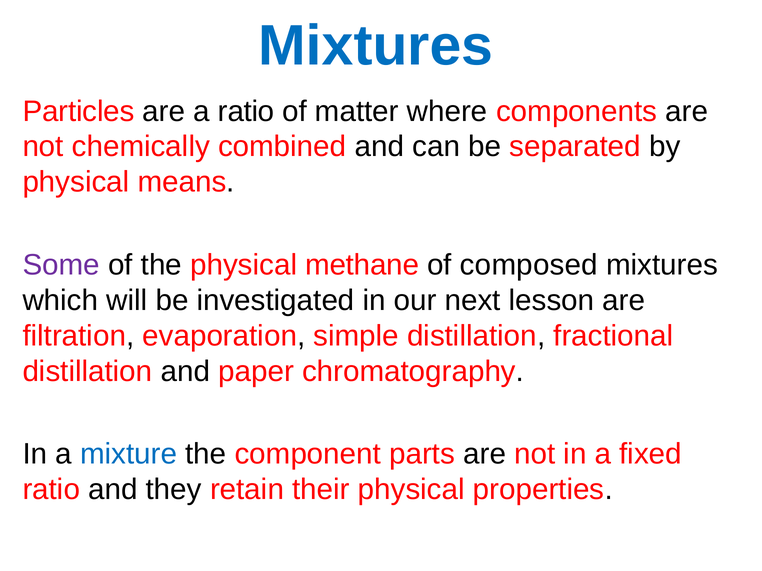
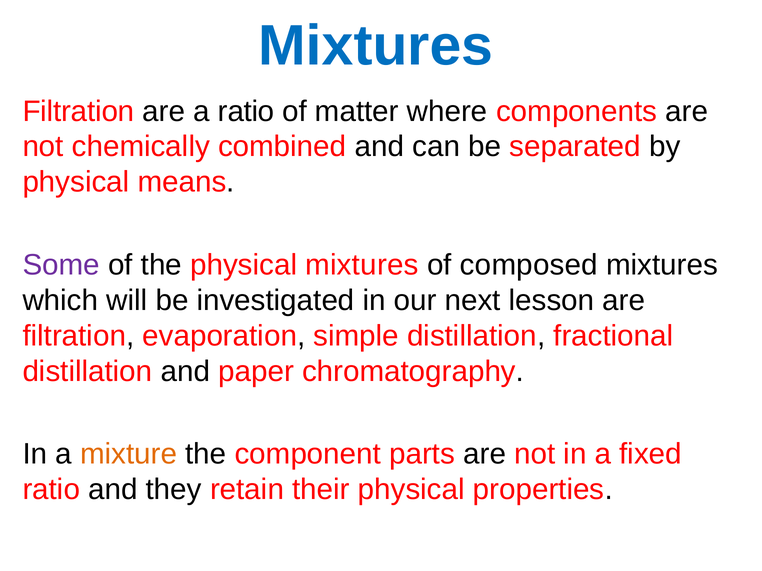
Particles: Particles -> Filtration (79, 111)
physical methane: methane -> mixtures (362, 265)
mixture colour: blue -> orange (129, 454)
